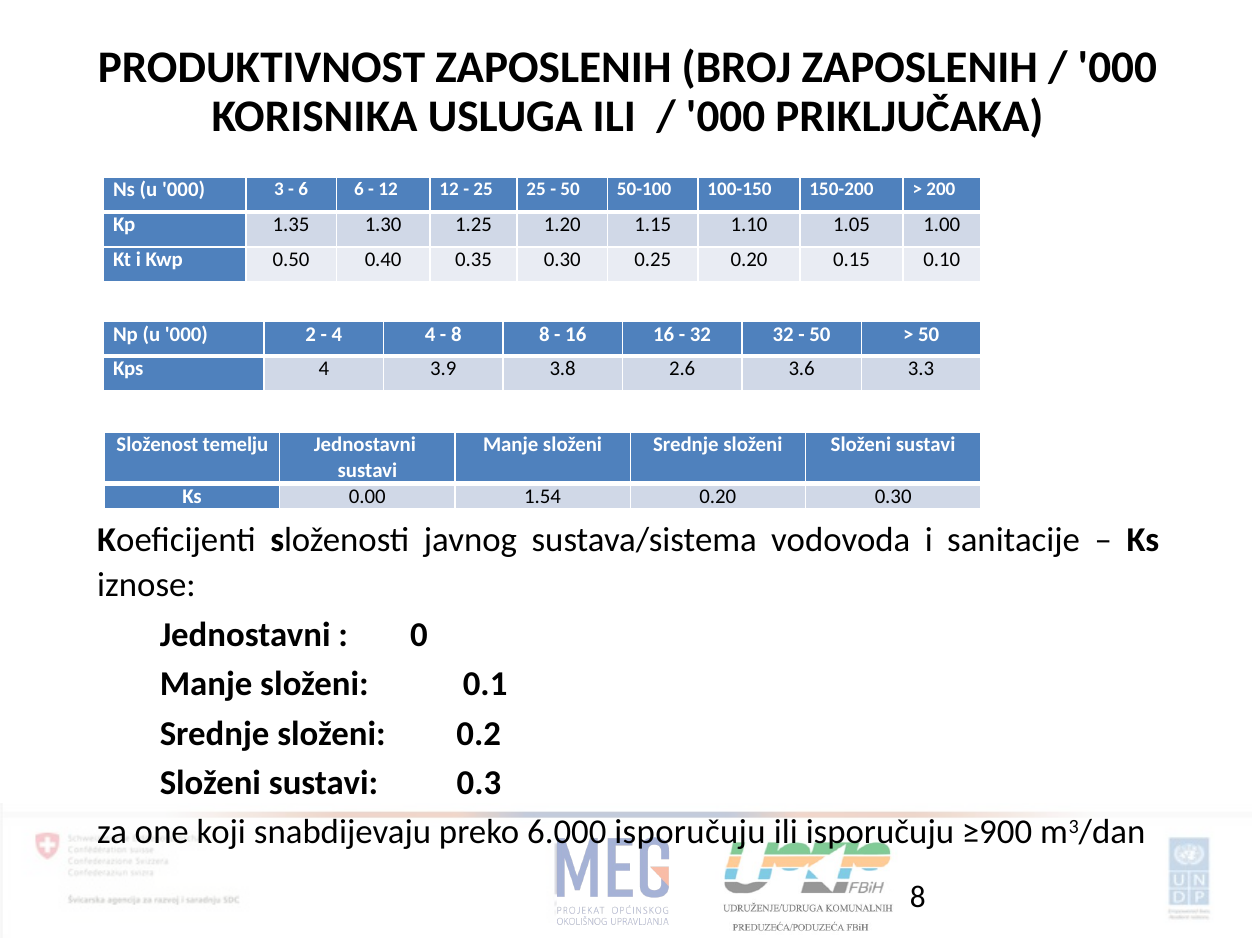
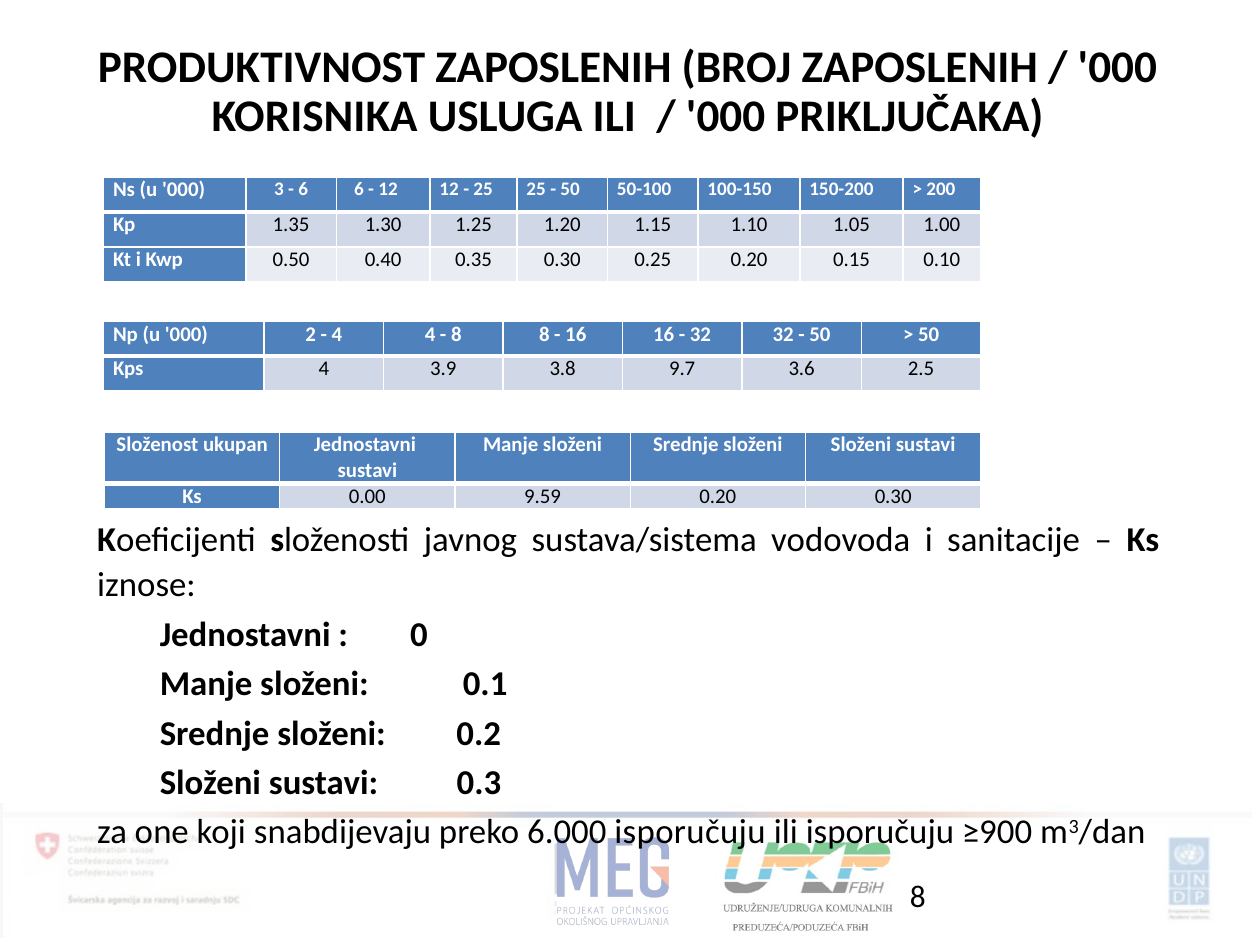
2.6: 2.6 -> 9.7 (682, 369)
3.3: 3.3 -> 2.5 (921, 369)
temelju: temelju -> ukupan (235, 445)
1.54: 1.54 -> 9.59 (543, 496)
